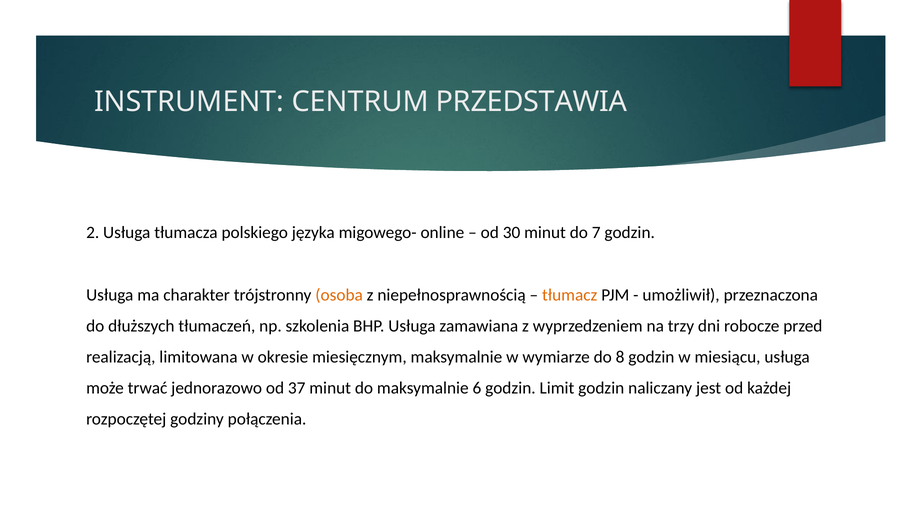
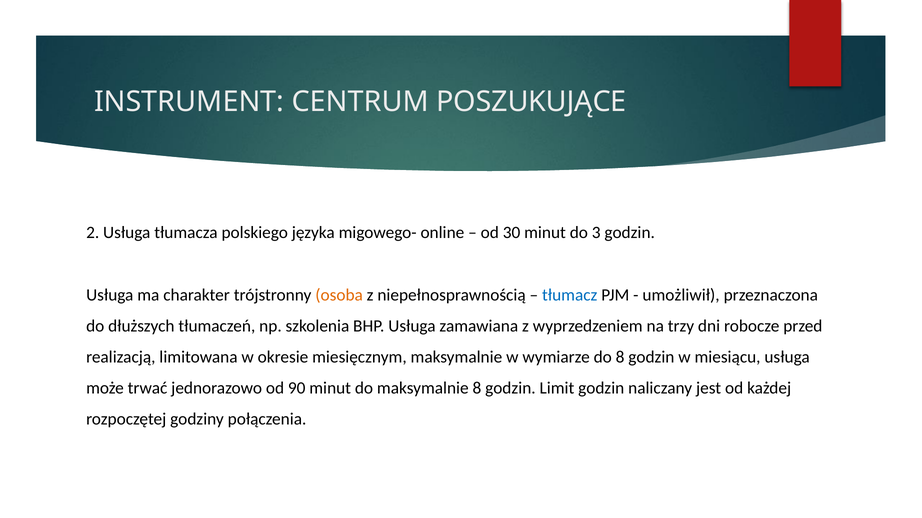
PRZEDSTAWIA: PRZEDSTAWIA -> POSZUKUJĄCE (531, 102)
7: 7 -> 3 (596, 233)
tłumacz colour: orange -> blue (570, 295)
37: 37 -> 90 (297, 389)
maksymalnie 6: 6 -> 8 (477, 389)
